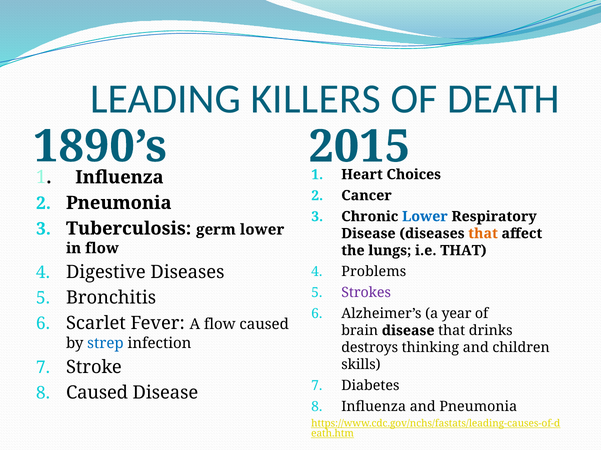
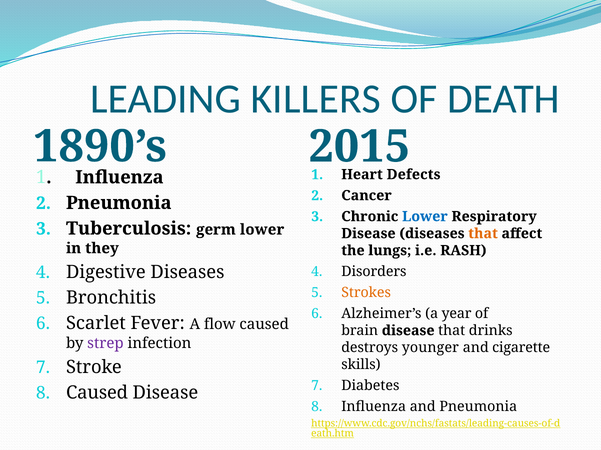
Choices: Choices -> Defects (414, 175)
in flow: flow -> they (102, 249)
i.e THAT: THAT -> RASH (463, 251)
Problems: Problems -> Disorders (374, 272)
Strokes colour: purple -> orange (366, 293)
strep colour: blue -> purple (105, 344)
thinking: thinking -> younger (430, 348)
children: children -> cigarette (521, 348)
